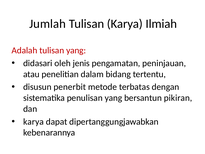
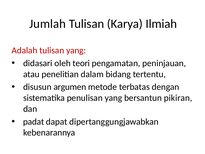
jenis: jenis -> teori (81, 63)
penerbit: penerbit -> argumen (70, 87)
karya: karya -> padat (34, 121)
